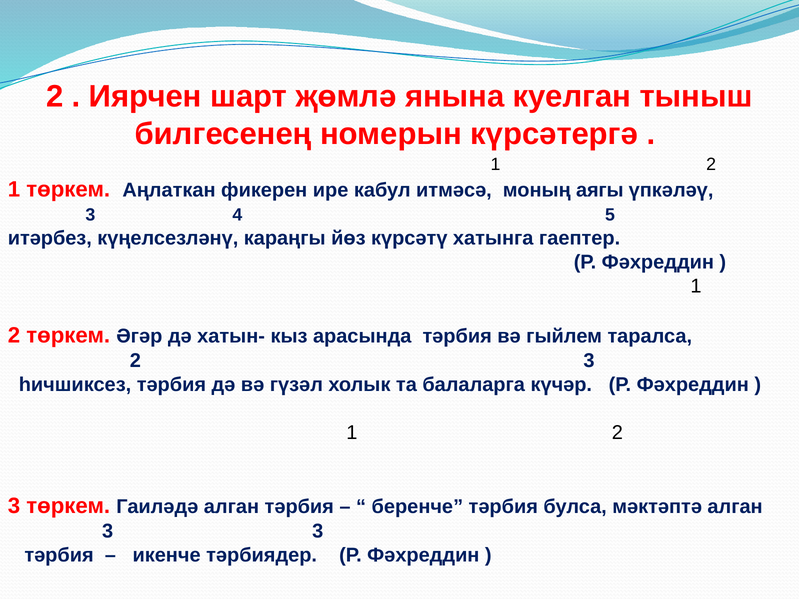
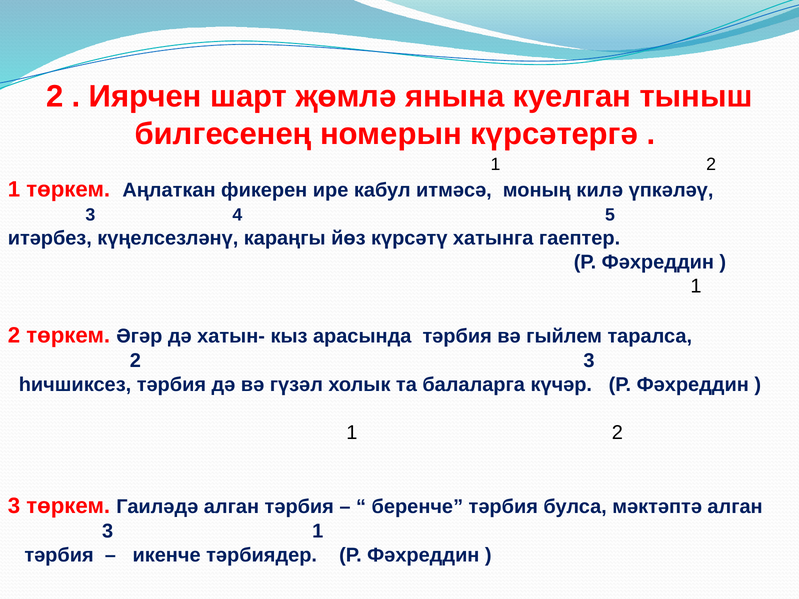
аягы: аягы -> килә (600, 190)
3 3: 3 -> 1 (318, 531)
